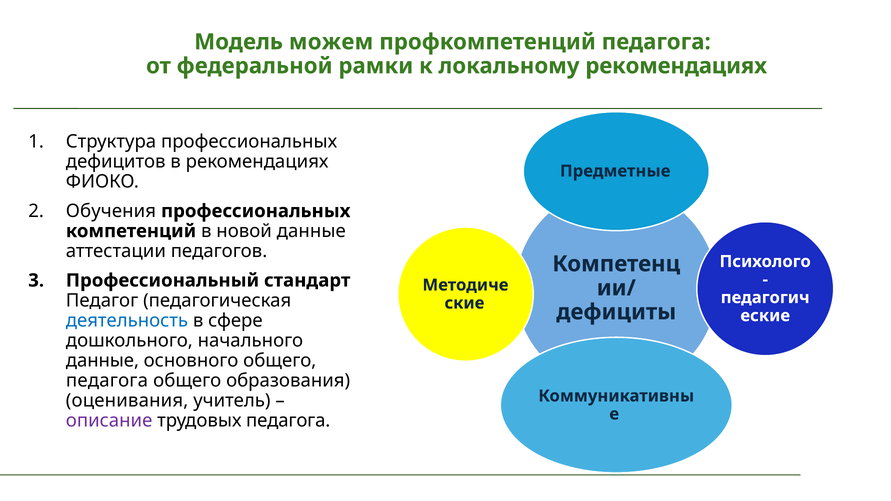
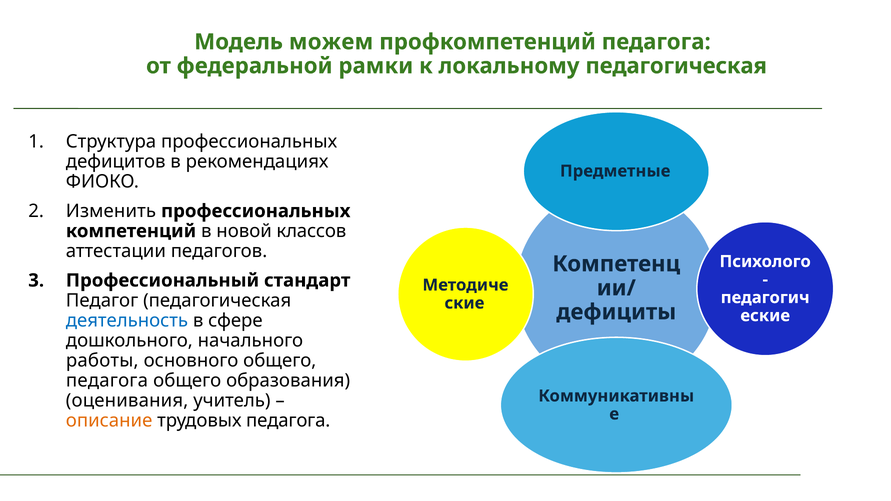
локальному рекомендациях: рекомендациях -> педагогическая (676, 66)
Обучения: Обучения -> Изменить (111, 211)
новой данные: данные -> классов (311, 231)
данные: данные -> работы (102, 361)
описание colour: purple -> orange (109, 421)
